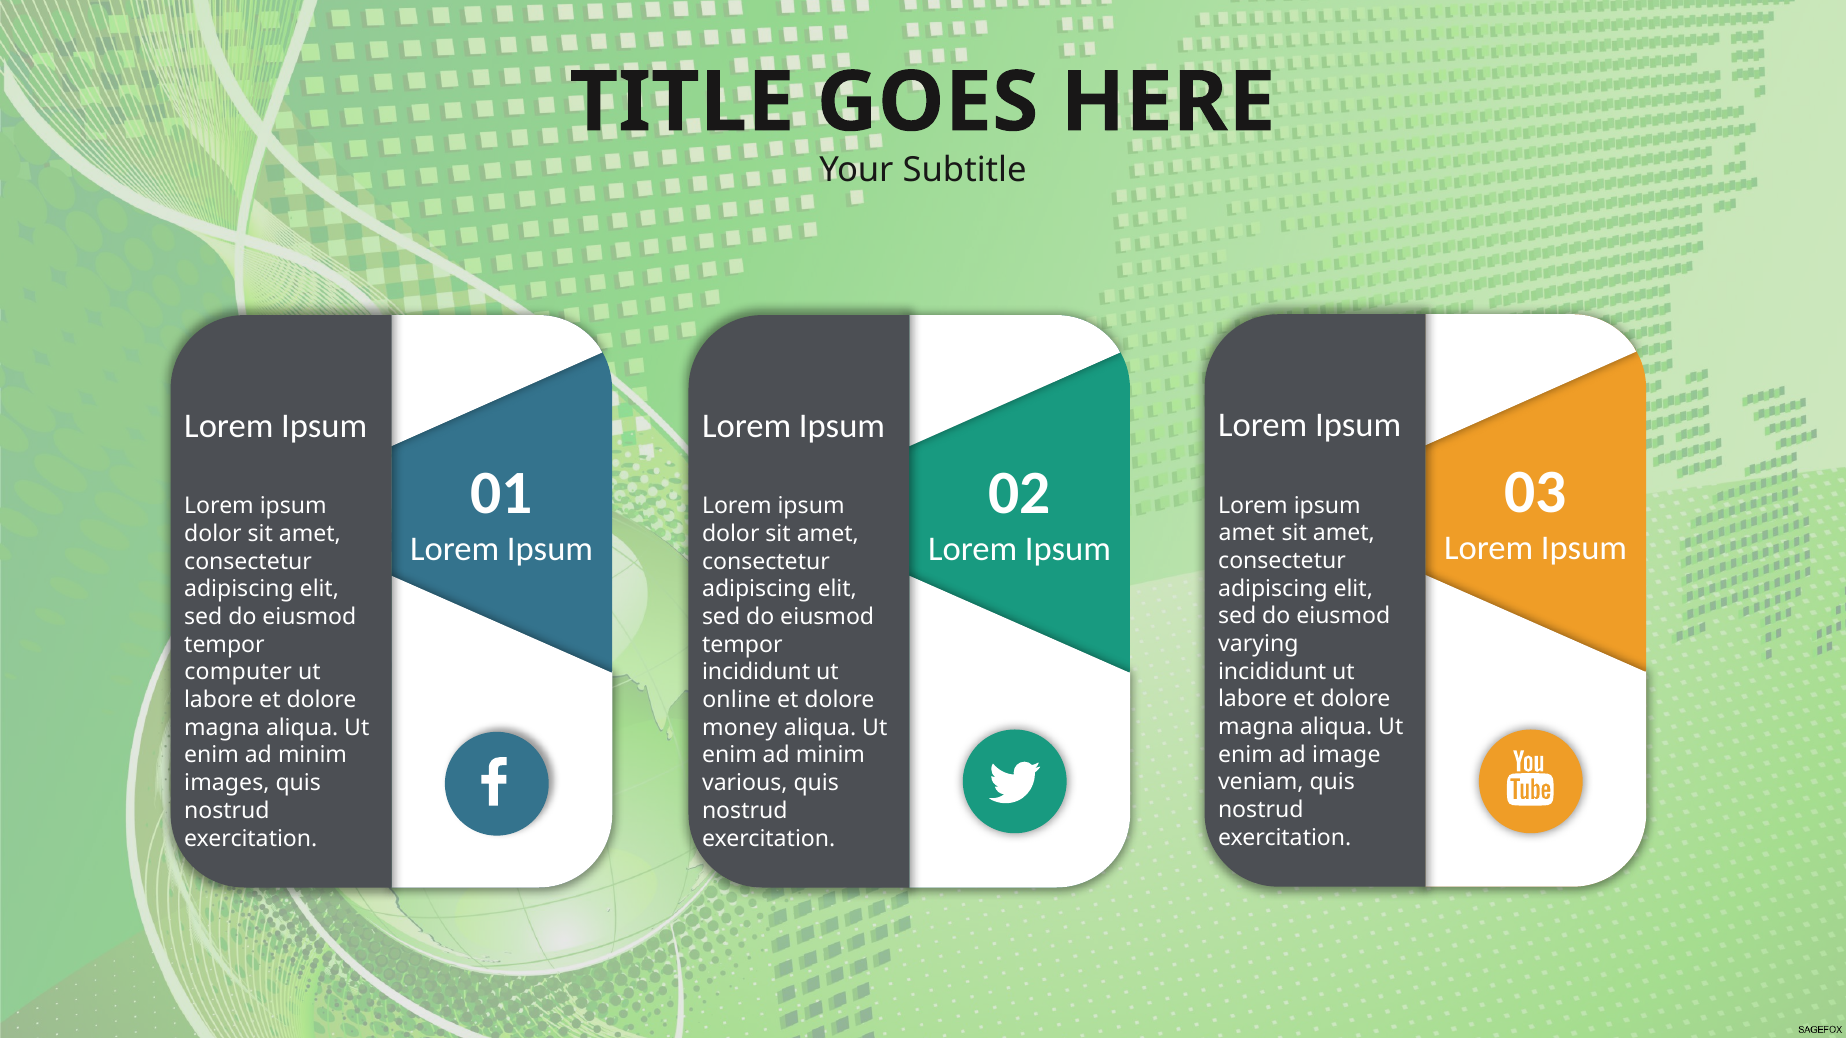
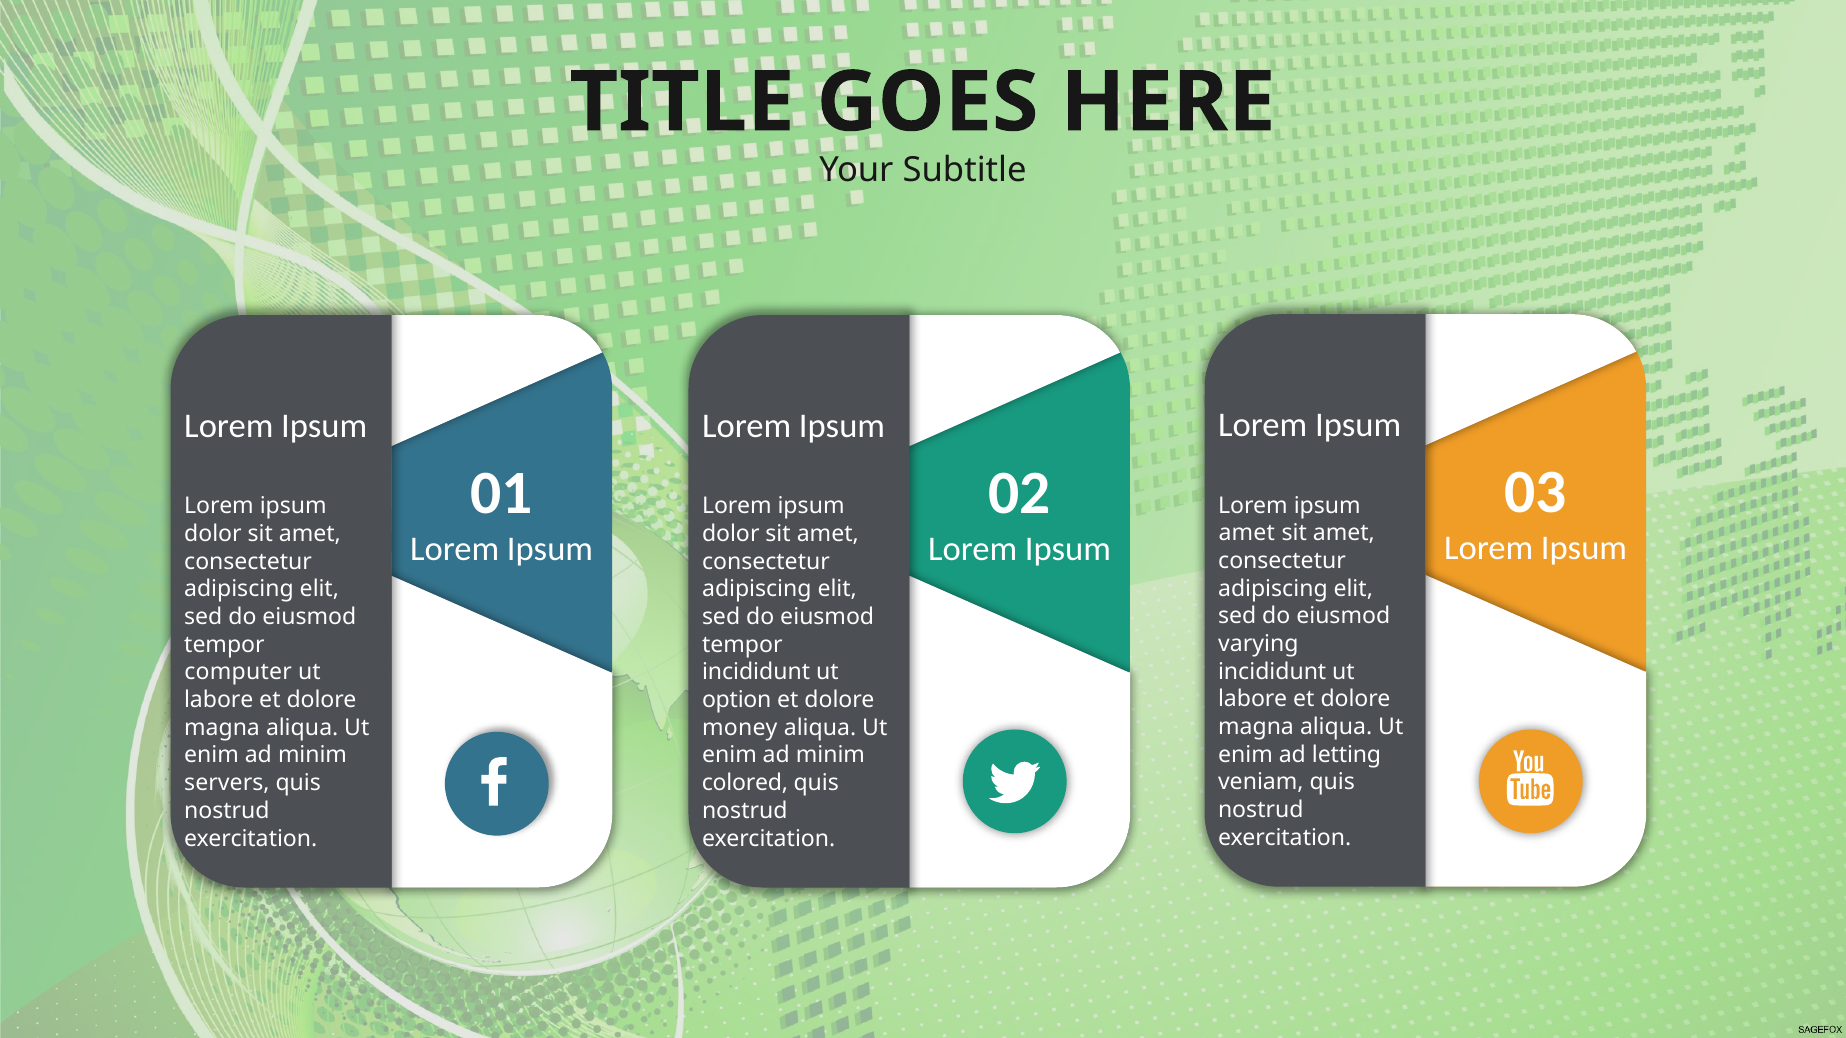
online: online -> option (737, 700)
image: image -> letting (1347, 755)
images: images -> servers (227, 783)
various: various -> colored (745, 783)
